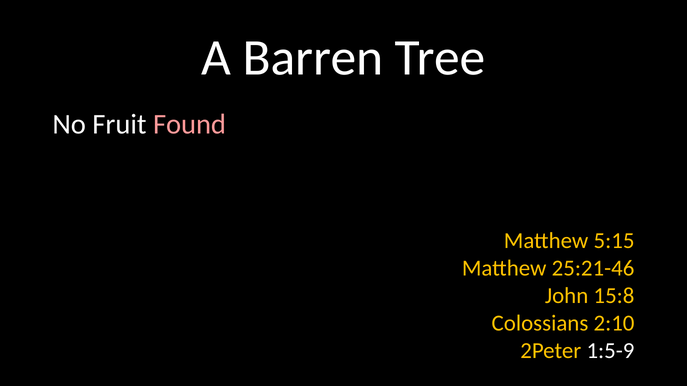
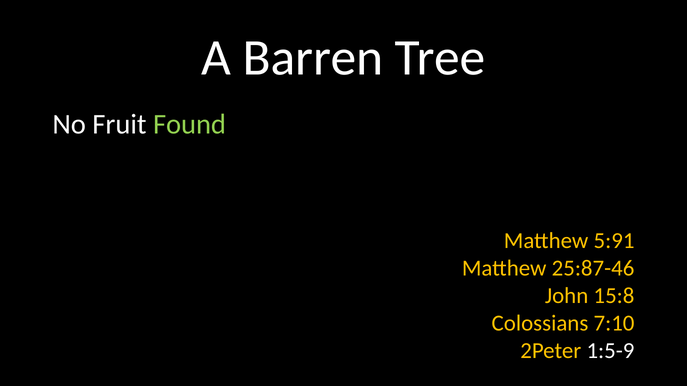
Found colour: pink -> light green (189, 125)
5:15: 5:15 -> 5:91 (614, 241)
25:21-46: 25:21-46 -> 25:87-46 (593, 269)
2:10: 2:10 -> 7:10 (614, 324)
